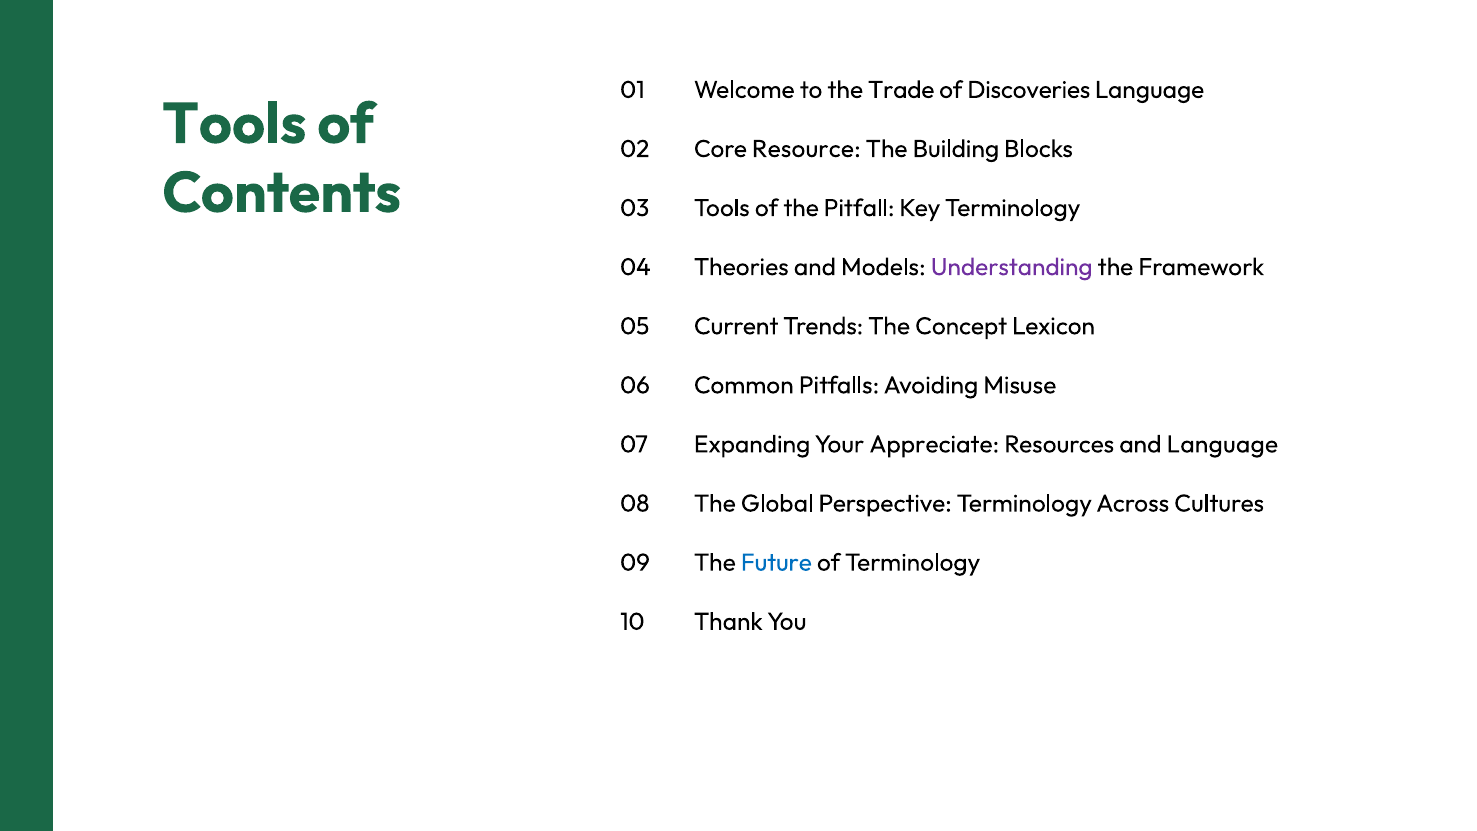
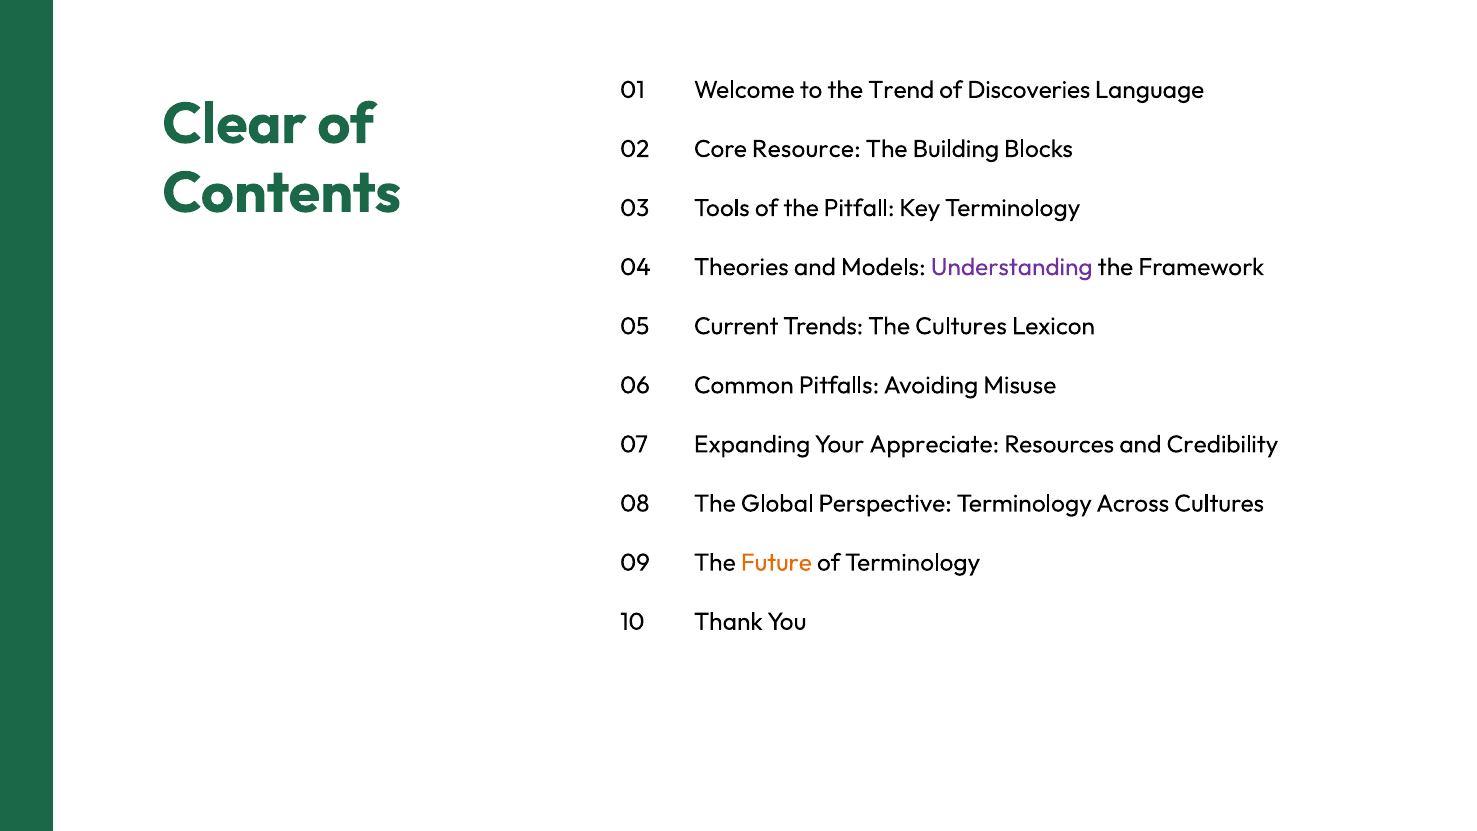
Trade: Trade -> Trend (901, 90)
Tools: Tools -> Clear (235, 124)
The Concept: Concept -> Cultures (961, 326)
and Language: Language -> Credibility (1222, 444)
Future colour: blue -> orange (776, 562)
